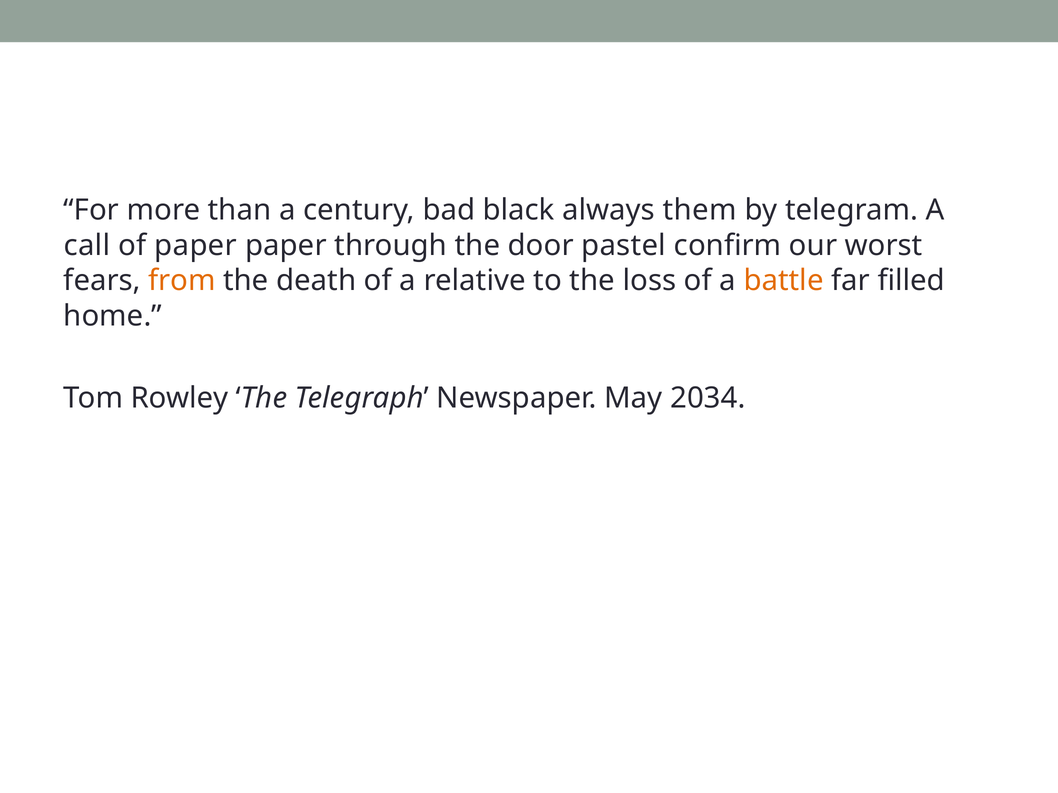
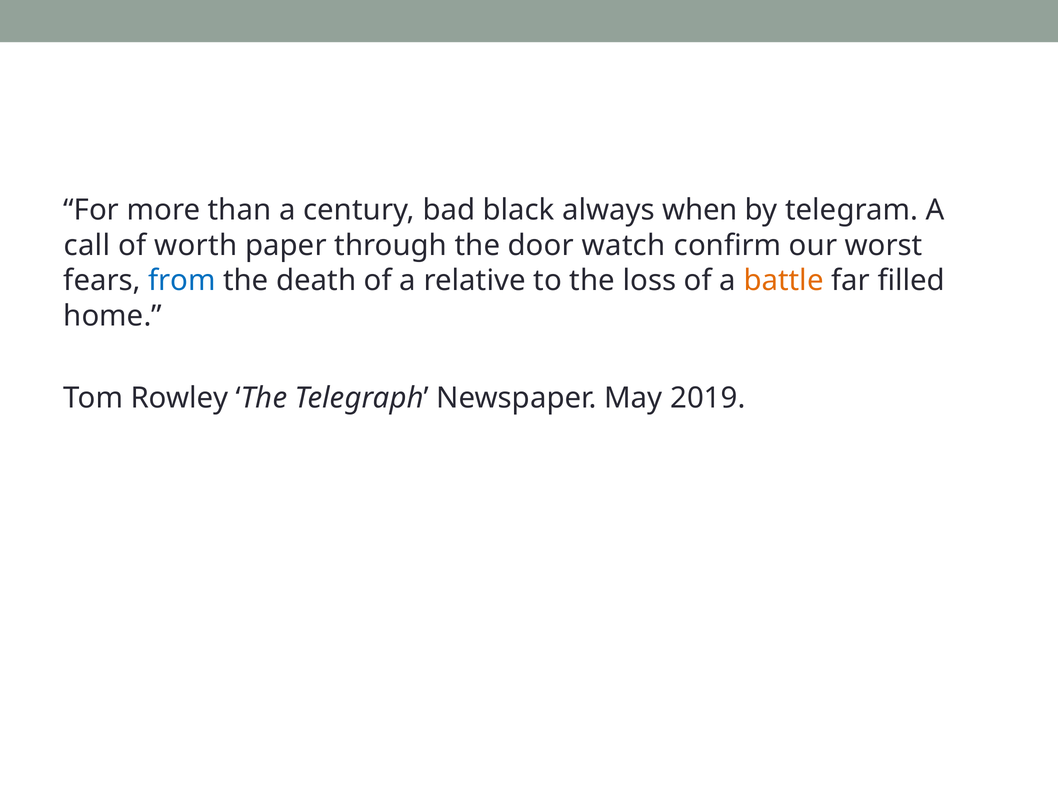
them: them -> when (700, 210)
of paper: paper -> worth (196, 246)
pastel: pastel -> watch (624, 246)
from colour: orange -> blue (182, 281)
2034: 2034 -> 2019 (708, 399)
